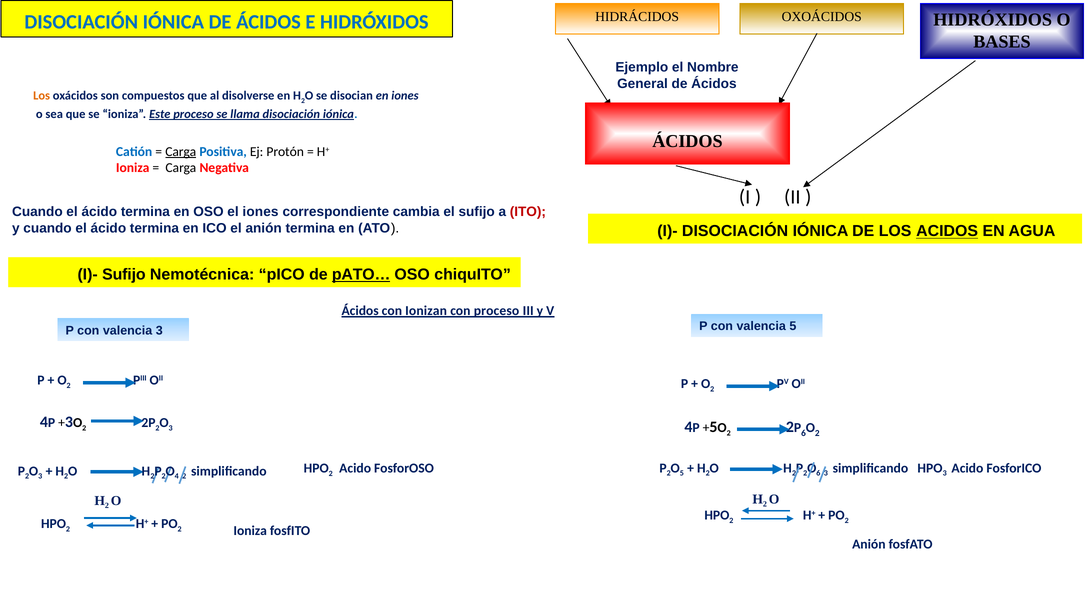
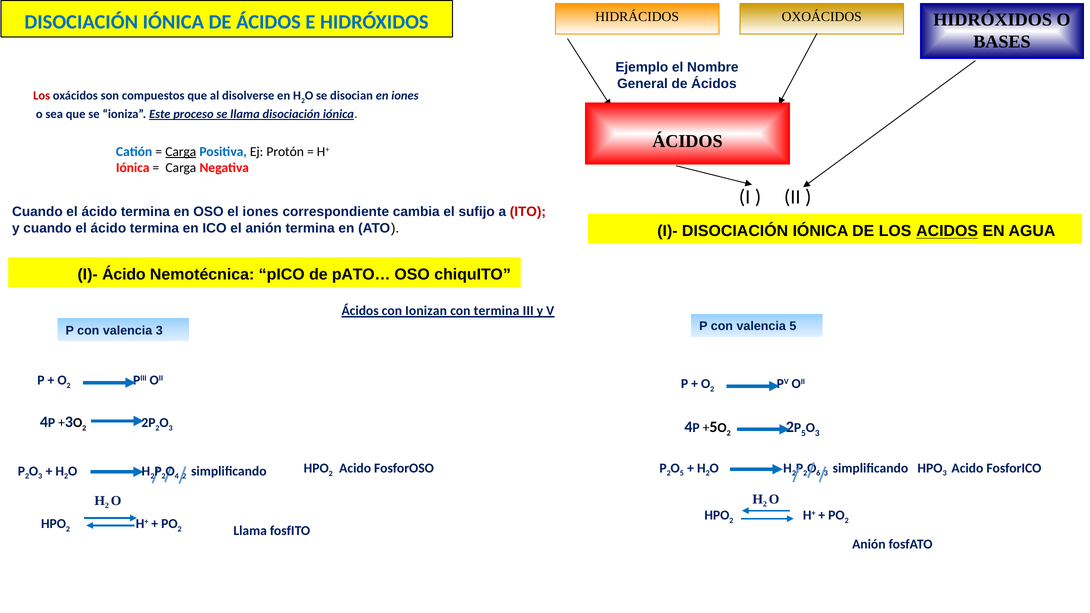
Los colour: orange -> red (42, 96)
Ioniza: Ioniza -> Iónica (133, 168)
I)- Sufijo: Sufijo -> Ácido (124, 275)
pATO… underline: present -> none (361, 275)
con proceso: proceso -> termina (497, 311)
6: 6 -> 5 (804, 433)
2: 2 -> 3 (817, 433)
Ioniza: Ioniza -> Llama (250, 531)
